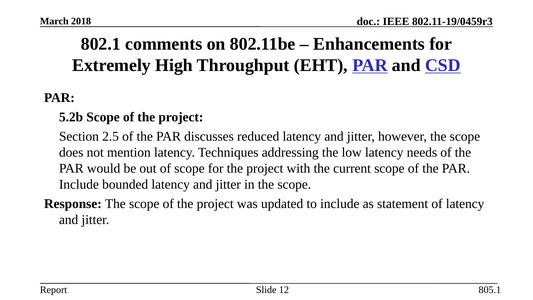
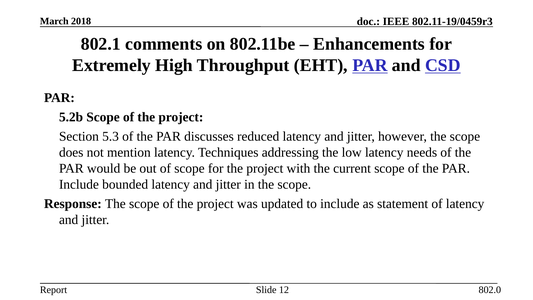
2.5: 2.5 -> 5.3 (111, 136)
805.1: 805.1 -> 802.0 (490, 290)
